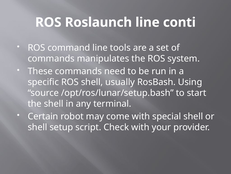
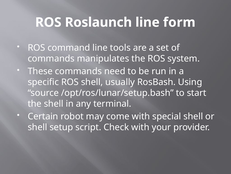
conti: conti -> form (179, 22)
